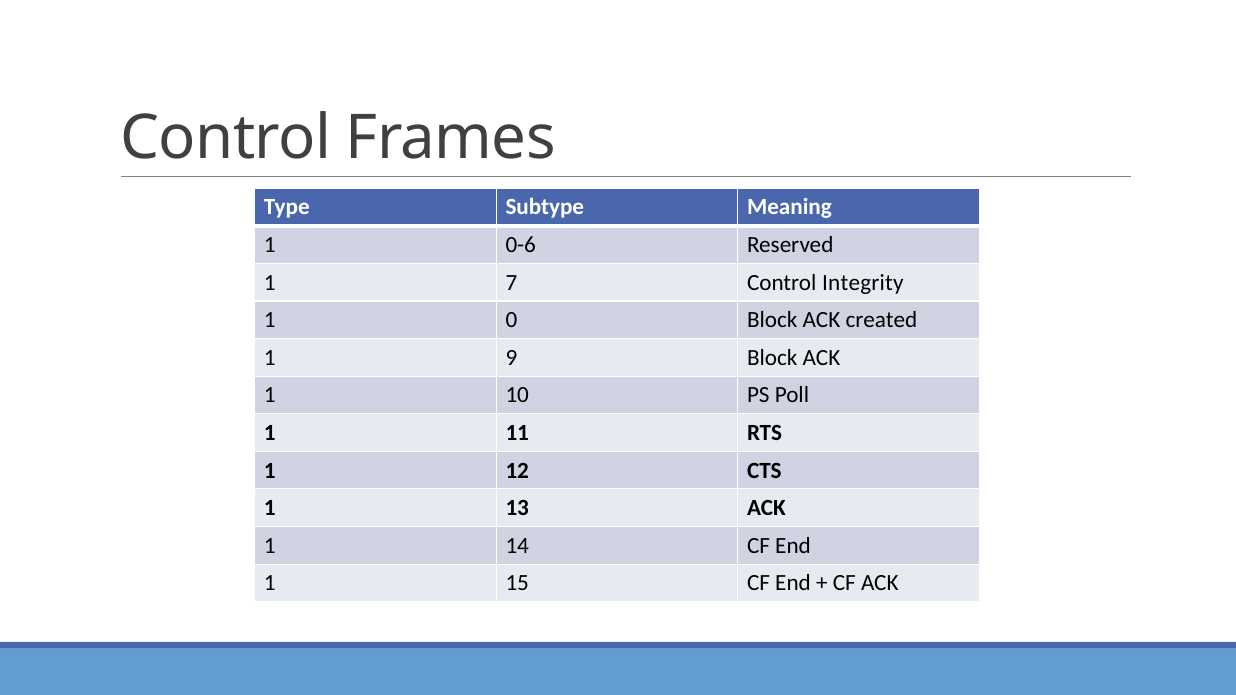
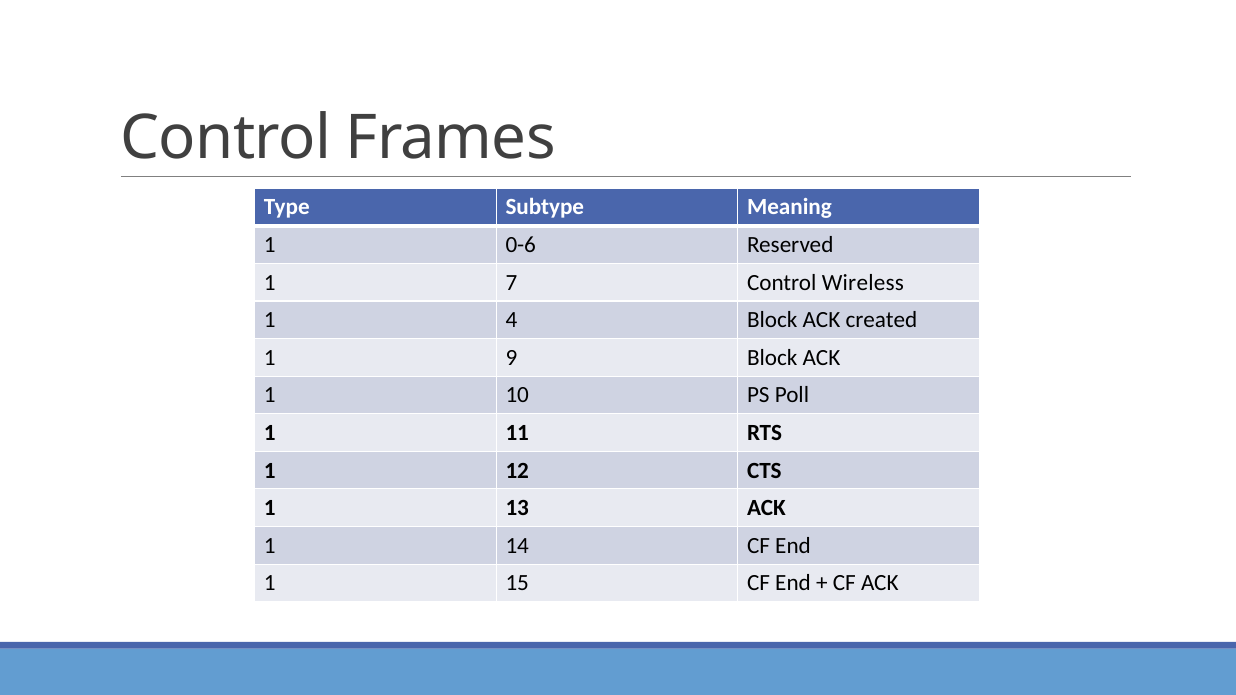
Integrity: Integrity -> Wireless (863, 283)
0: 0 -> 4 (511, 320)
